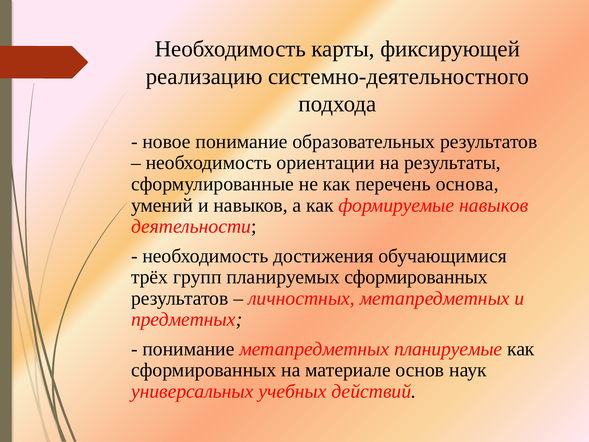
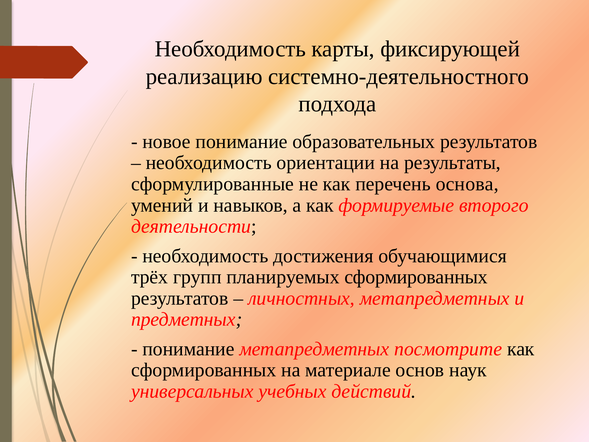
формируемые навыков: навыков -> второго (494, 205)
планируемые: планируемые -> посмотрите (448, 349)
